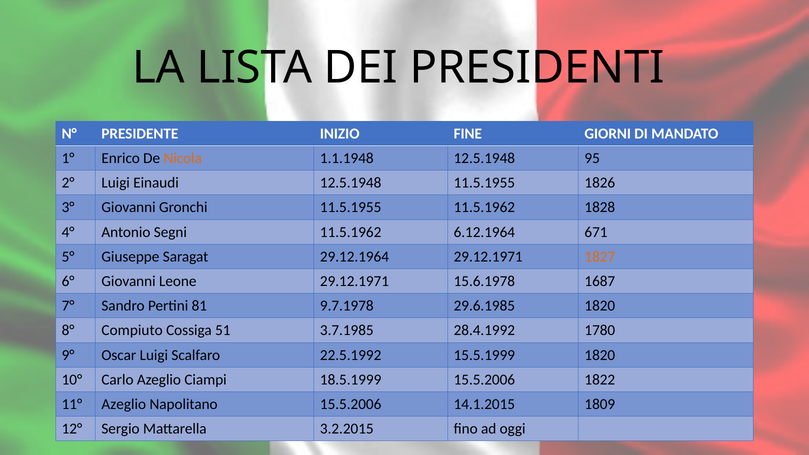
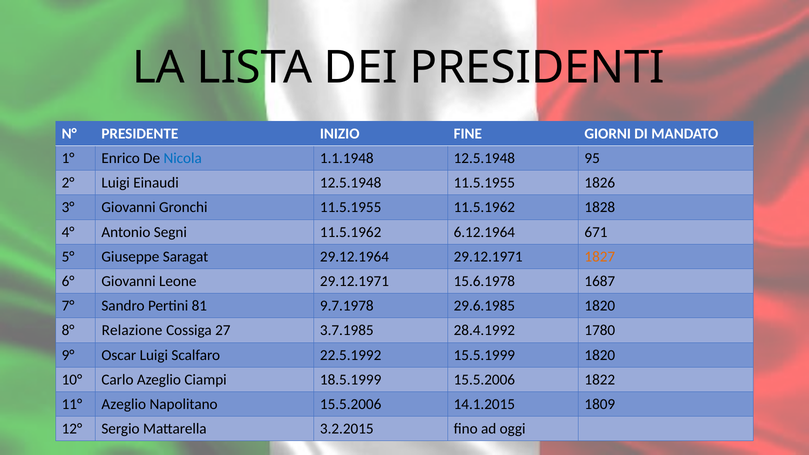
Nicola colour: orange -> blue (183, 158)
Compiuto: Compiuto -> Relazione (132, 330)
51: 51 -> 27 (223, 330)
